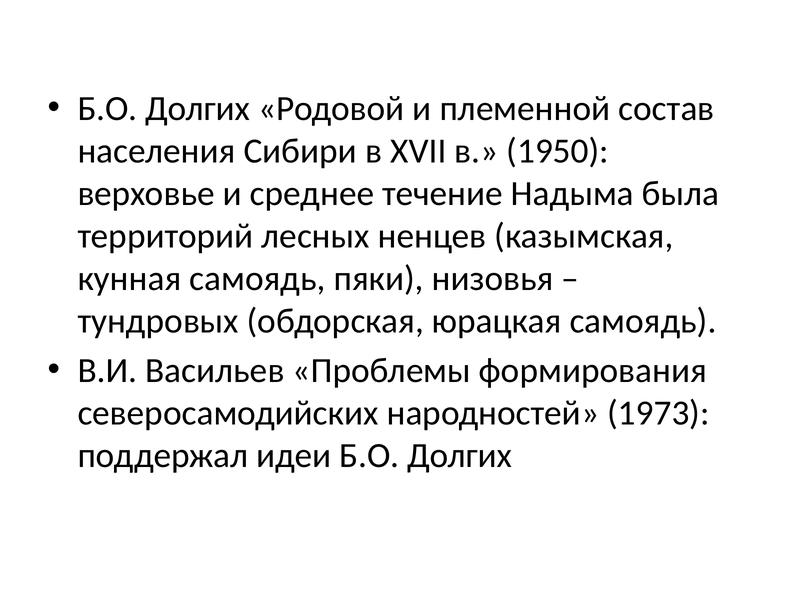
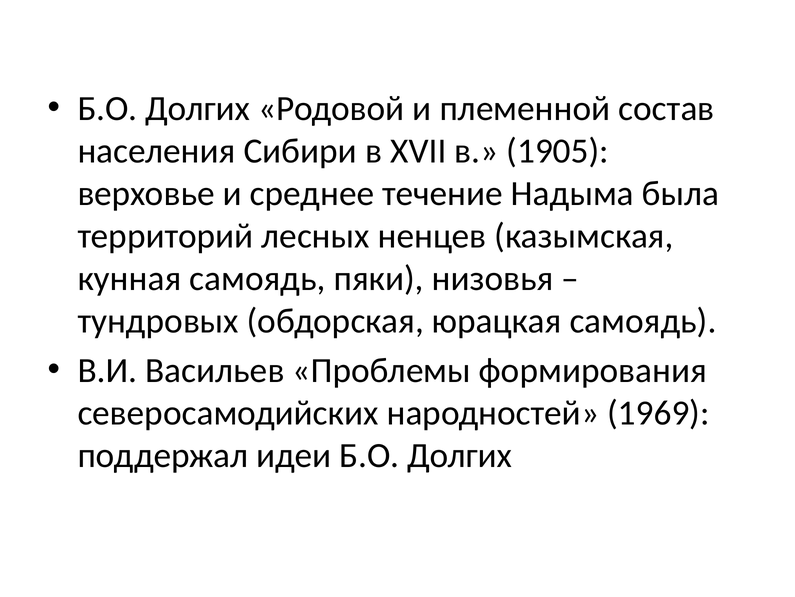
1950: 1950 -> 1905 (558, 151)
1973: 1973 -> 1969 (658, 412)
